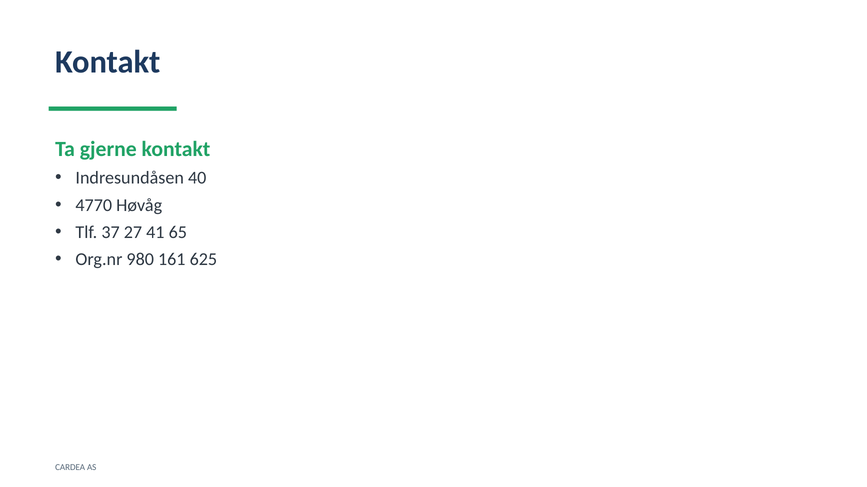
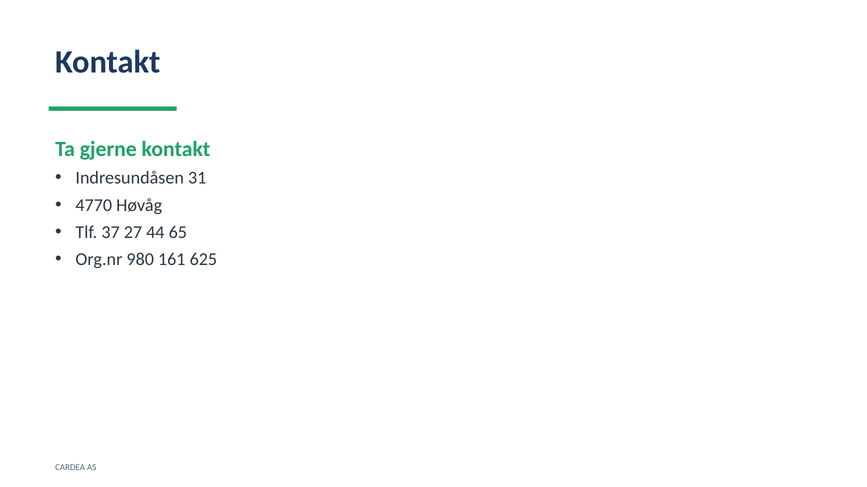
40: 40 -> 31 (197, 178)
41: 41 -> 44 (155, 233)
